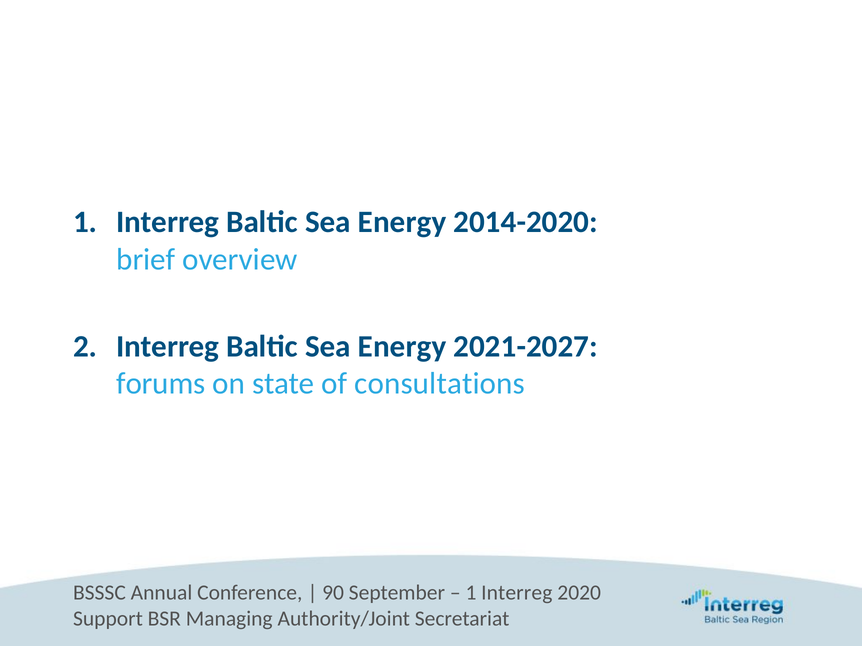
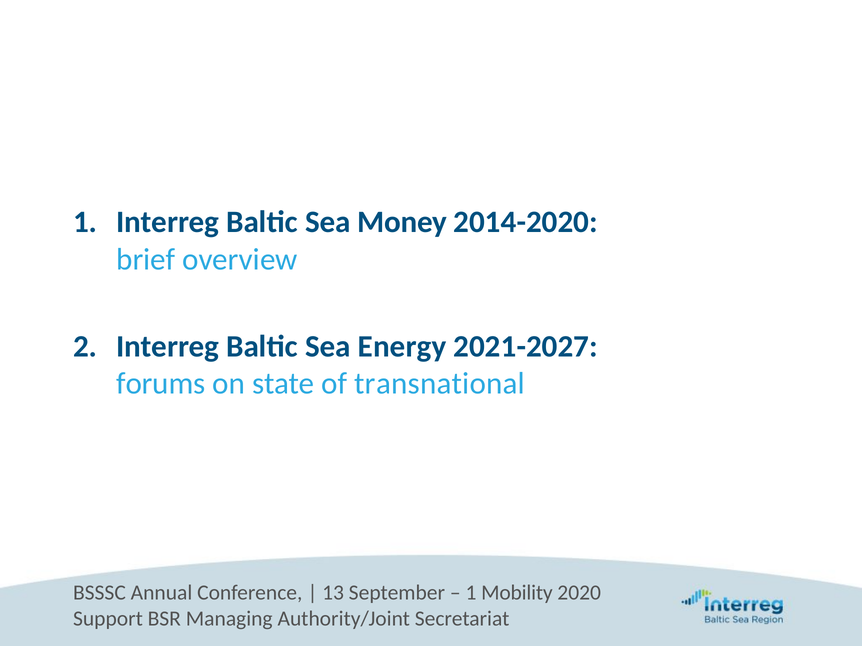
Energy: Energy -> Money (402, 222)
consultations: consultations -> transnational (440, 384)
90: 90 -> 13 (333, 593)
Interreg: Interreg -> Mobility (517, 593)
